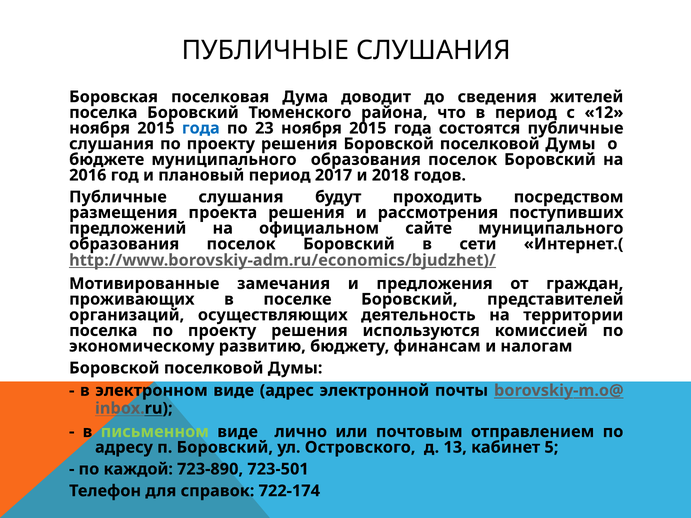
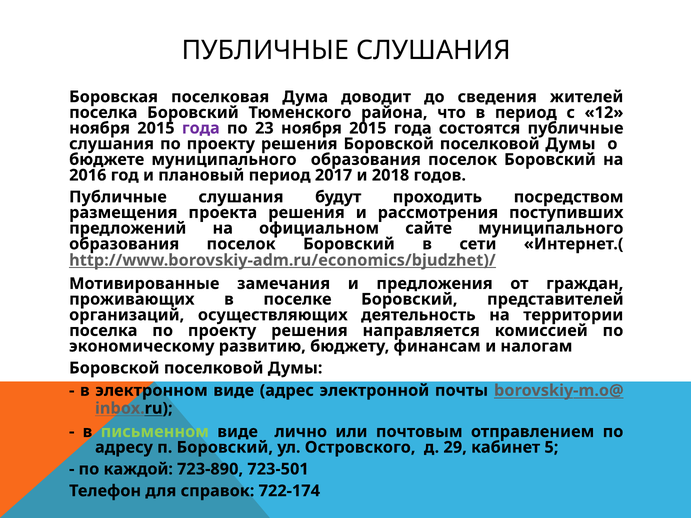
года colour: blue -> purple (201, 128)
используются: используются -> направляется (421, 331)
13: 13 -> 29 (455, 448)
